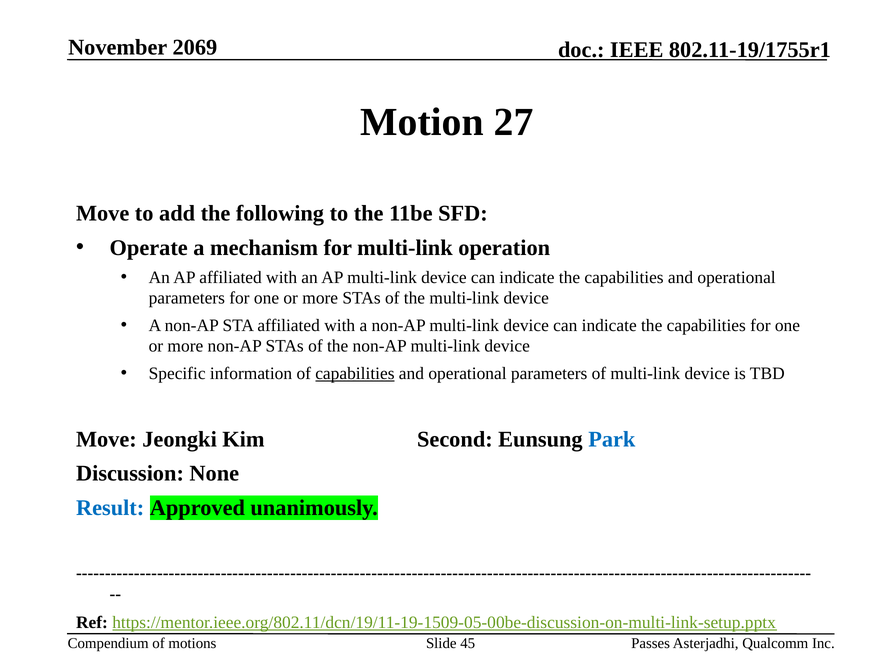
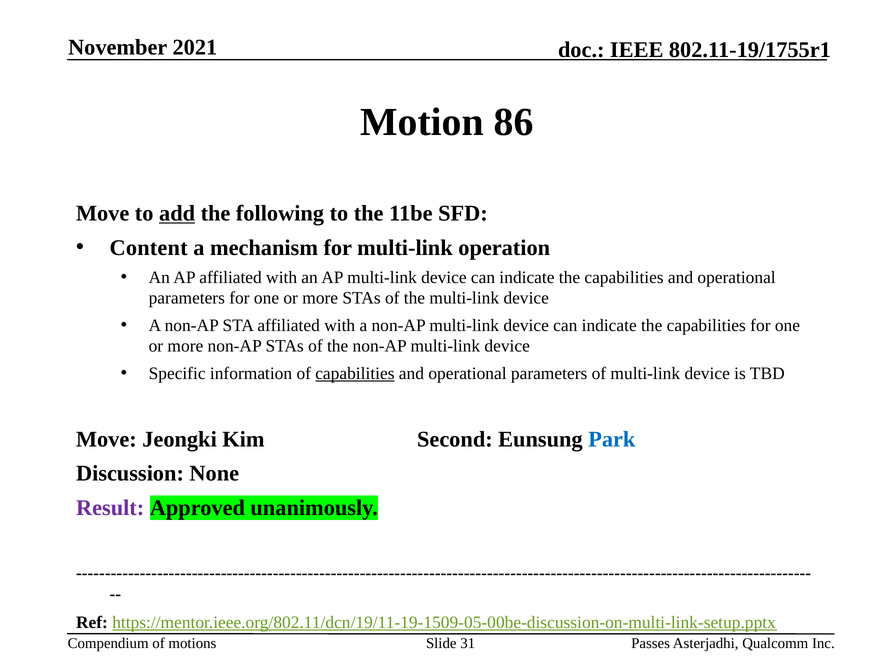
2069: 2069 -> 2021 (195, 47)
27: 27 -> 86 (514, 122)
add underline: none -> present (177, 213)
Operate: Operate -> Content (149, 247)
Result colour: blue -> purple (110, 508)
45: 45 -> 31 (468, 643)
